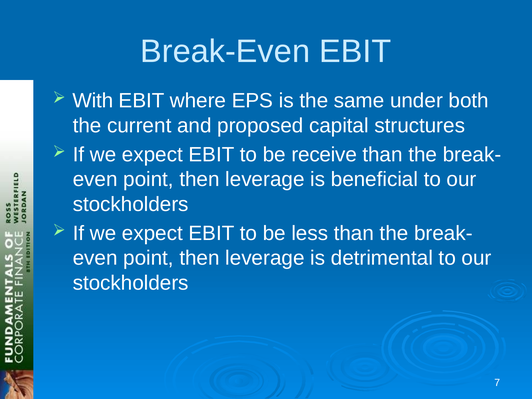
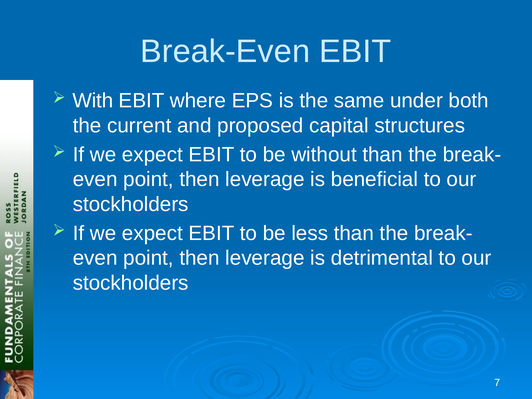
receive: receive -> without (324, 155)
